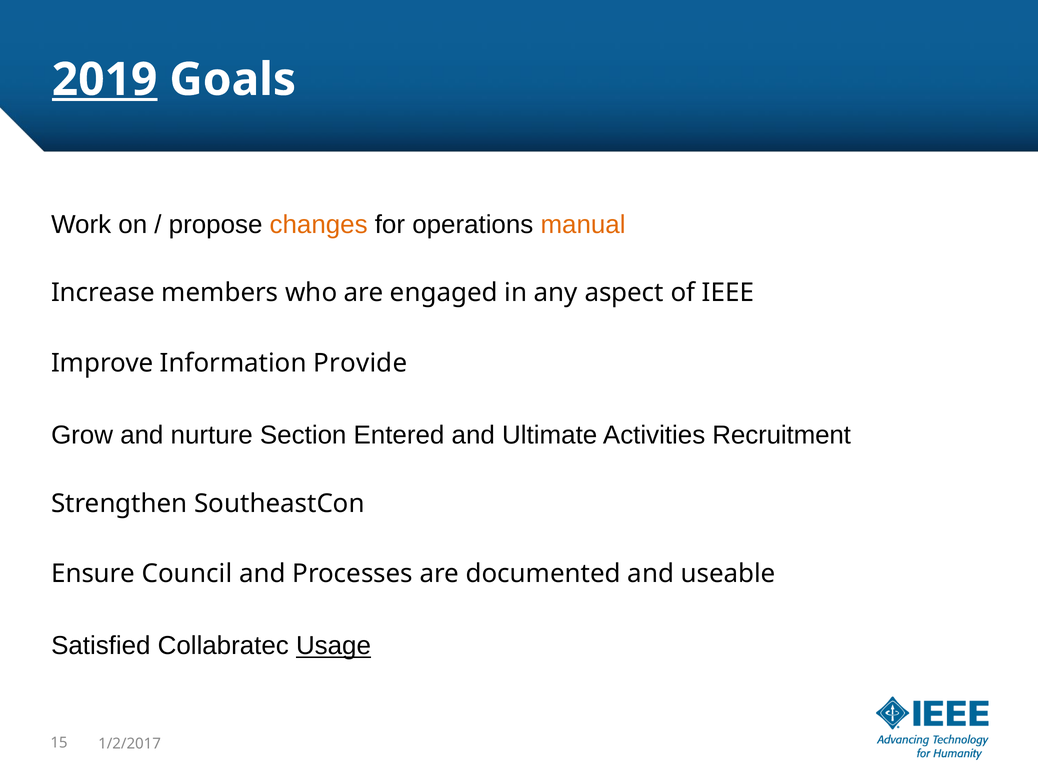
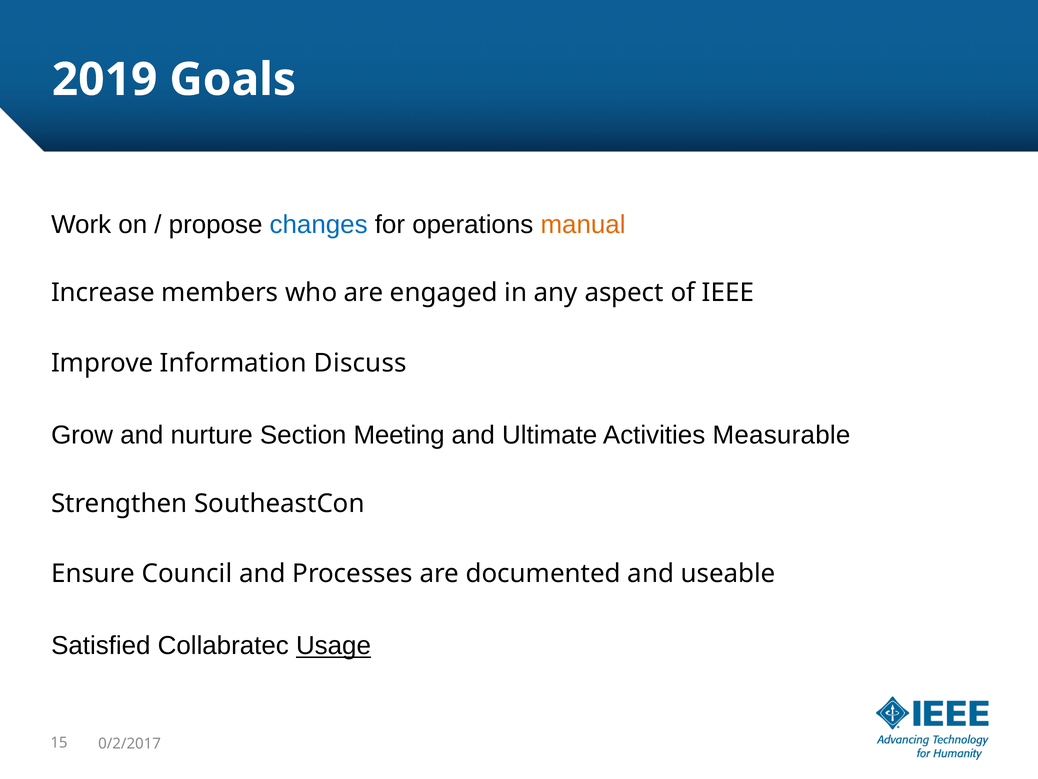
2019 underline: present -> none (105, 80)
changes colour: orange -> blue (319, 225)
Provide: Provide -> Discuss (360, 363)
Entered: Entered -> Meeting (399, 435)
Recruitment: Recruitment -> Measurable (781, 435)
1/2/2017: 1/2/2017 -> 0/2/2017 (130, 743)
